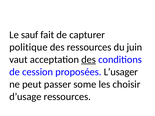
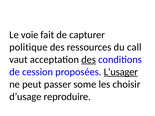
sauf: sauf -> voie (30, 35)
juin: juin -> call (134, 47)
L’usager underline: none -> present (121, 72)
d’usage ressources: ressources -> reproduire (67, 97)
